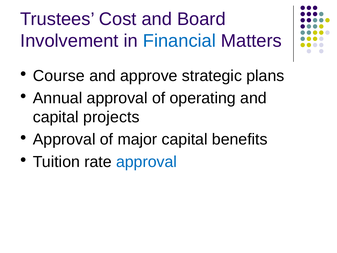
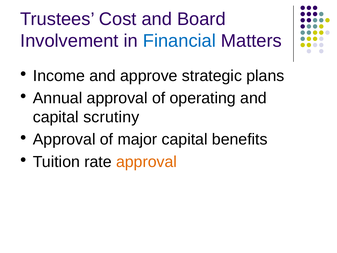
Course: Course -> Income (59, 76)
projects: projects -> scrutiny (111, 117)
approval colour: blue -> orange (147, 162)
